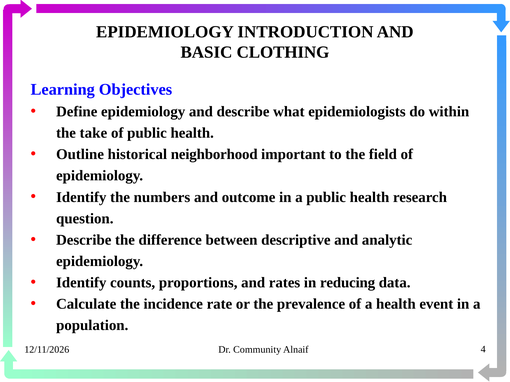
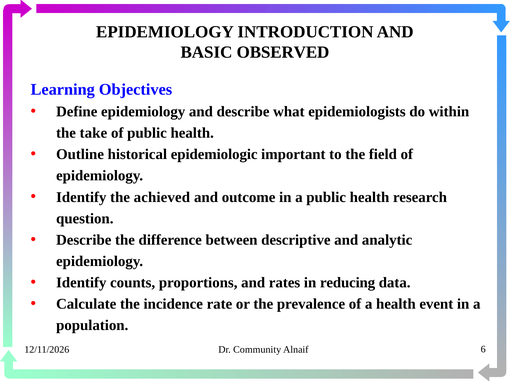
CLOTHING: CLOTHING -> OBSERVED (283, 52)
neighborhood: neighborhood -> epidemiologic (214, 155)
numbers: numbers -> achieved (162, 197)
4: 4 -> 6 (483, 350)
